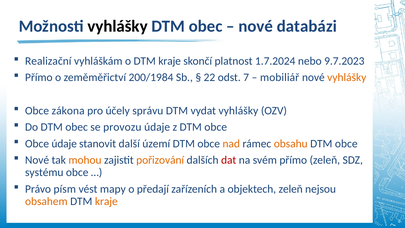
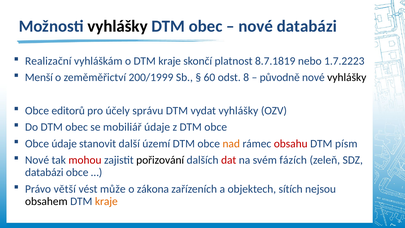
1.7.2024: 1.7.2024 -> 8.7.1819 (275, 61)
9.7.2023: 9.7.2023 -> 1.7.2223 (344, 61)
Přímo: Přímo -> Menší (39, 77)
200/1984: 200/1984 -> 200/1999 (151, 77)
22: 22 -> 60 (209, 77)
7: 7 -> 8 (246, 77)
mobiliář: mobiliář -> původně (280, 77)
vyhlášky colour: orange -> black (347, 77)
zákona: zákona -> editorů (68, 110)
provozu: provozu -> mobiliář (122, 127)
obsahu colour: orange -> red (291, 144)
obce: obce -> písm (346, 144)
mohou colour: orange -> red (85, 160)
pořizování colour: orange -> black (160, 160)
svém přímo: přímo -> fázích (293, 160)
systému: systému -> databázi (44, 172)
písm: písm -> větší (65, 189)
mapy: mapy -> může (113, 189)
předají: předají -> zákona (153, 189)
objektech zeleň: zeleň -> sítích (291, 189)
obsahem colour: orange -> black (46, 201)
